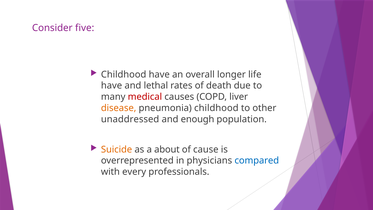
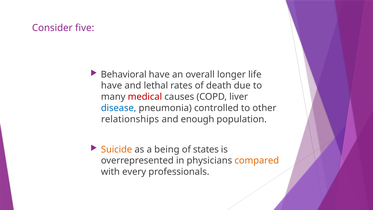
Childhood: Childhood -> Behavioral (124, 74)
disease colour: orange -> blue (119, 108)
pneumonia childhood: childhood -> controlled (216, 108)
unaddressed: unaddressed -> relationships (130, 119)
about: about -> being (167, 149)
cause: cause -> states (206, 149)
compared colour: blue -> orange (257, 160)
